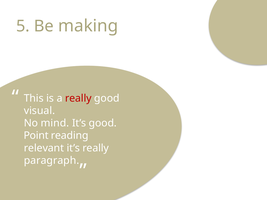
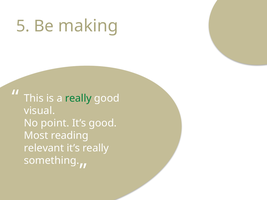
really colour: red -> green (78, 98)
mind: mind -> point (55, 123)
Point: Point -> Most (36, 136)
paragraph: paragraph -> something (52, 161)
